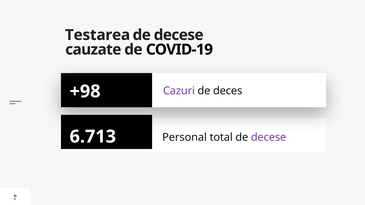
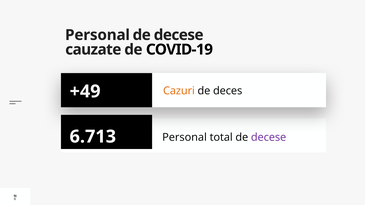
Testarea: Testarea -> Personal (98, 35)
+98: +98 -> +49 (85, 92)
Cazuri colour: purple -> orange (179, 91)
